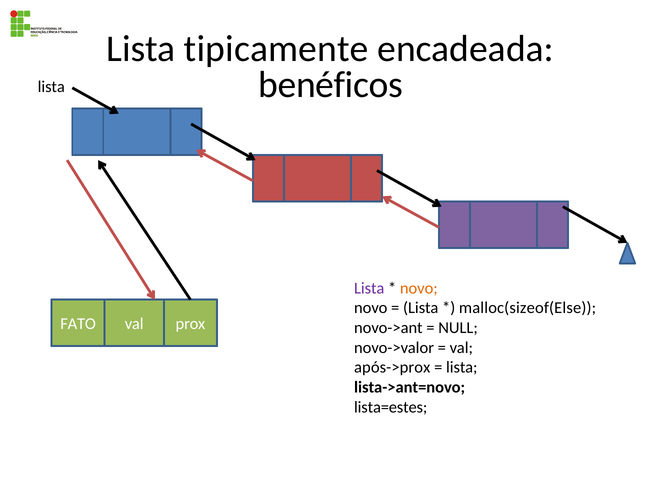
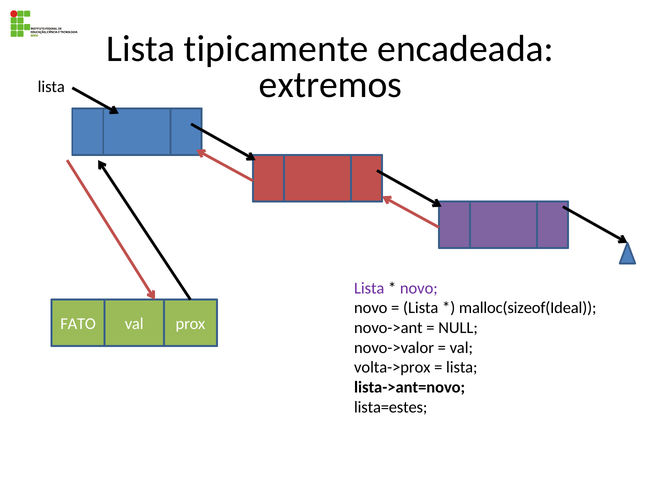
benéficos: benéficos -> extremos (330, 85)
novo colour: orange -> purple (419, 288)
malloc(sizeof(Else: malloc(sizeof(Else -> malloc(sizeof(Ideal (528, 308)
após->prox: após->prox -> volta->prox (392, 367)
